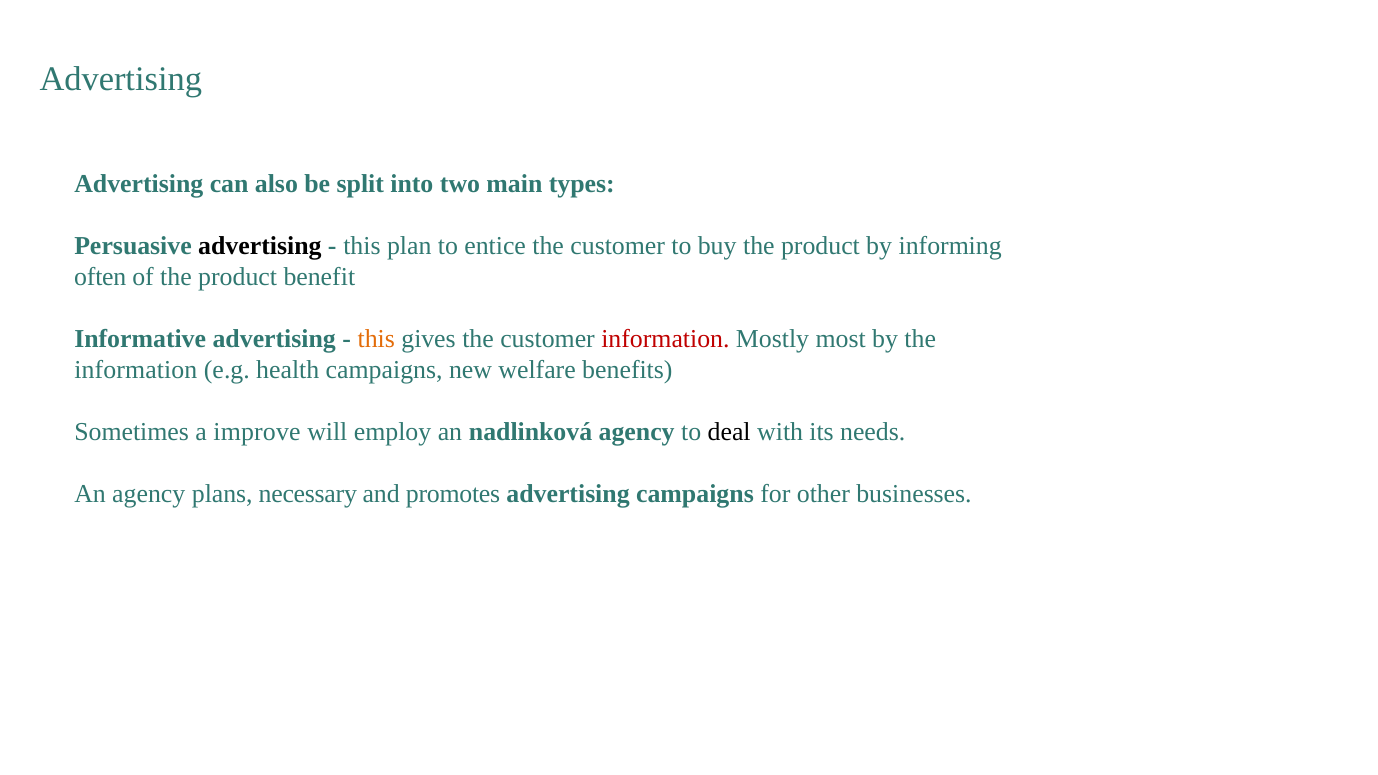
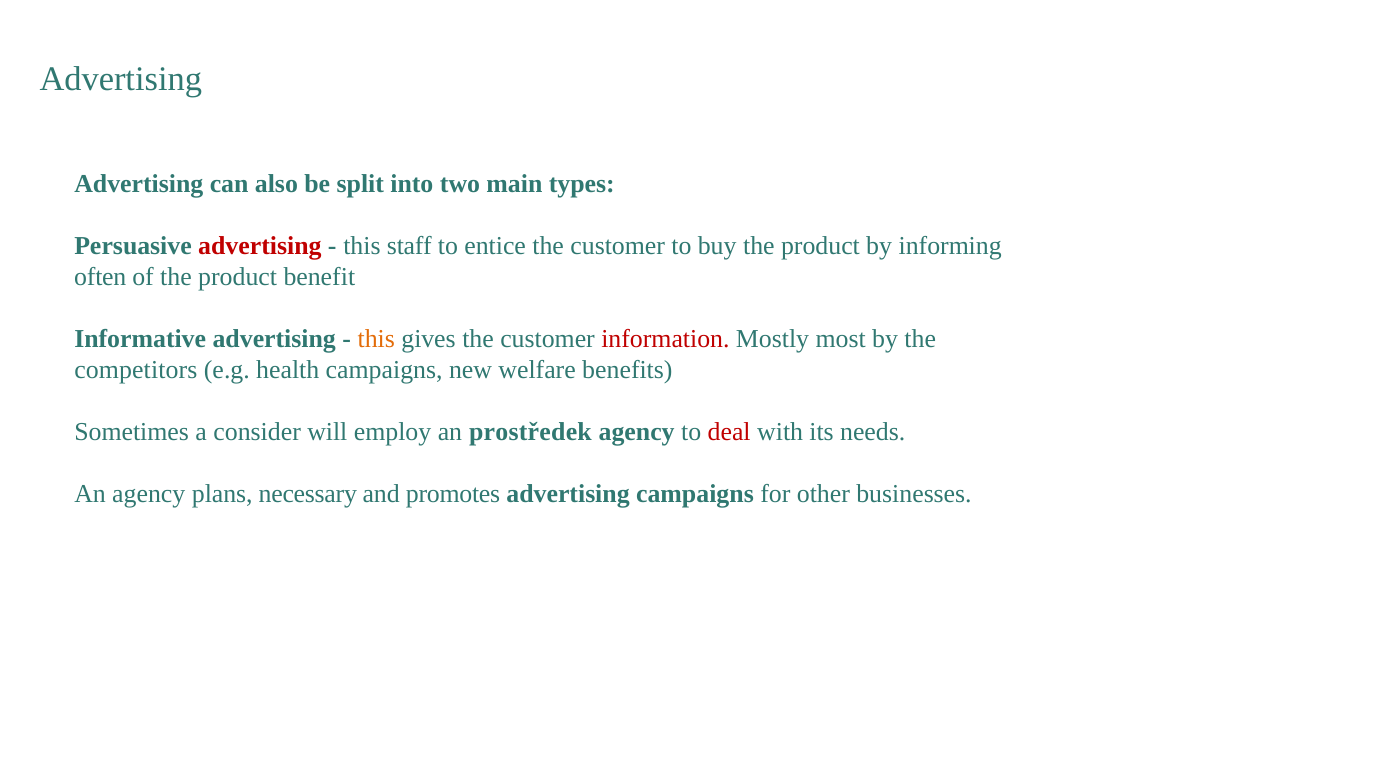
advertising colour: black -> red (260, 246)
plan: plan -> staff (409, 246)
information: information -> competitors (136, 370)
improve: improve -> consider (257, 432)
nadlinková: nadlinková -> prostředek (530, 432)
deal colour: black -> red (729, 432)
